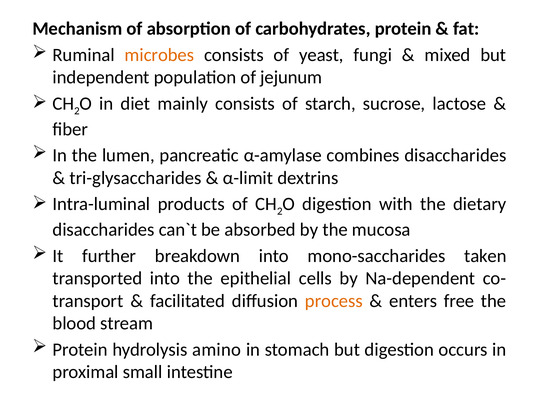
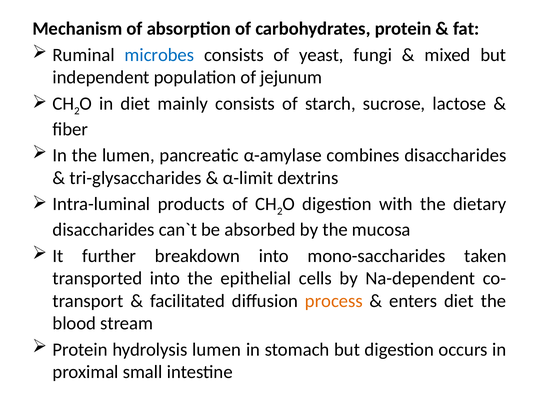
microbes colour: orange -> blue (159, 55)
enters free: free -> diet (459, 300)
hydrolysis amino: amino -> lumen (217, 349)
